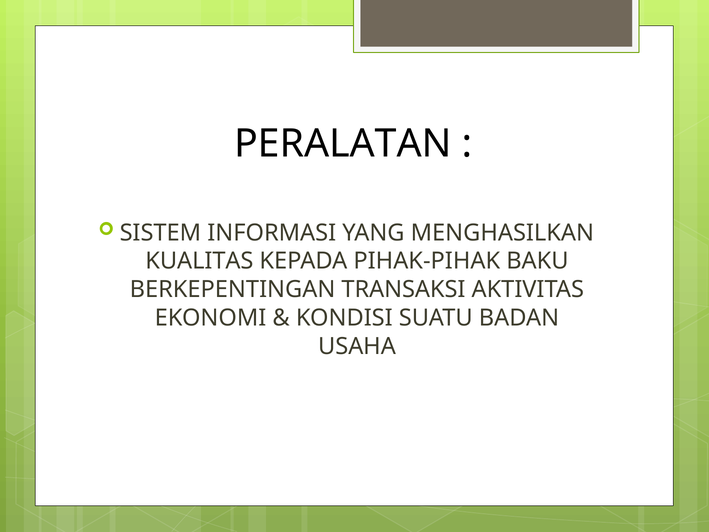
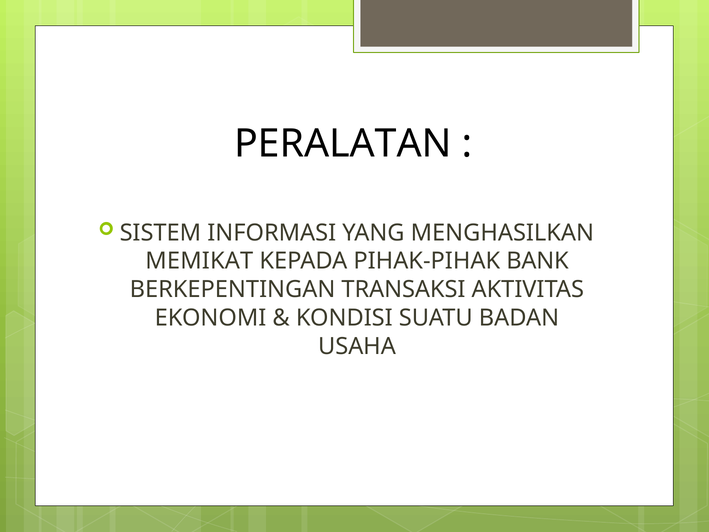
KUALITAS: KUALITAS -> MEMIKAT (199, 261)
BAKU: BAKU -> BANK (538, 261)
